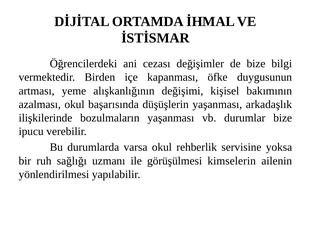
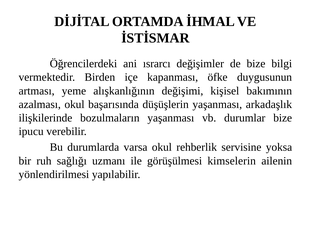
cezası: cezası -> ısrarcı (157, 64)
